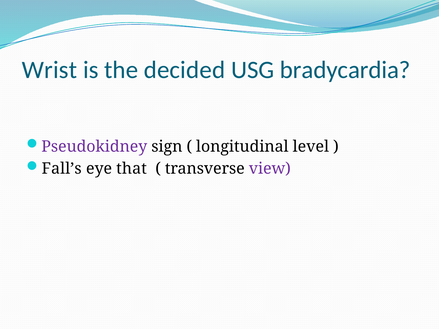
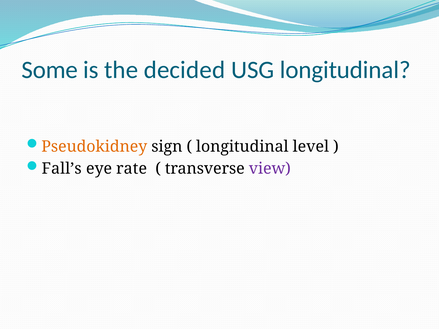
Wrist: Wrist -> Some (50, 70)
USG bradycardia: bradycardia -> longitudinal (345, 70)
Pseudokidney colour: purple -> orange (94, 147)
that: that -> rate (132, 169)
